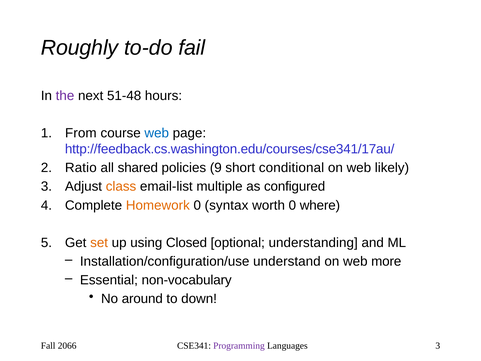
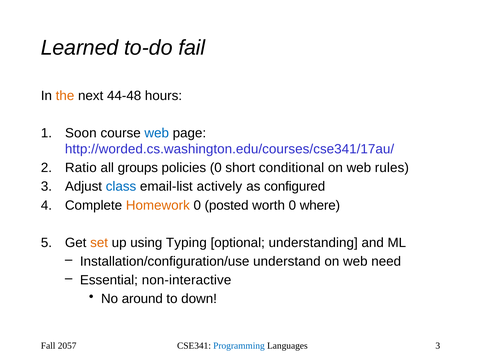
Roughly: Roughly -> Learned (80, 48)
the colour: purple -> orange (65, 96)
51-48: 51-48 -> 44-48 (124, 96)
From: From -> Soon (81, 133)
http://feedback.cs.washington.edu/courses/cse341/17au/: http://feedback.cs.washington.edu/courses/cse341/17au/ -> http://worded.cs.washington.edu/courses/cse341/17au/ (230, 149)
shared: shared -> groups (138, 168)
policies 9: 9 -> 0 (216, 168)
likely: likely -> rules (392, 168)
class colour: orange -> blue (121, 186)
multiple: multiple -> actively (219, 186)
syntax: syntax -> posted (227, 205)
Closed: Closed -> Typing (186, 243)
more: more -> need (386, 261)
non-vocabulary: non-vocabulary -> non-interactive (187, 280)
2066: 2066 -> 2057 (67, 345)
Programming colour: purple -> blue (239, 345)
